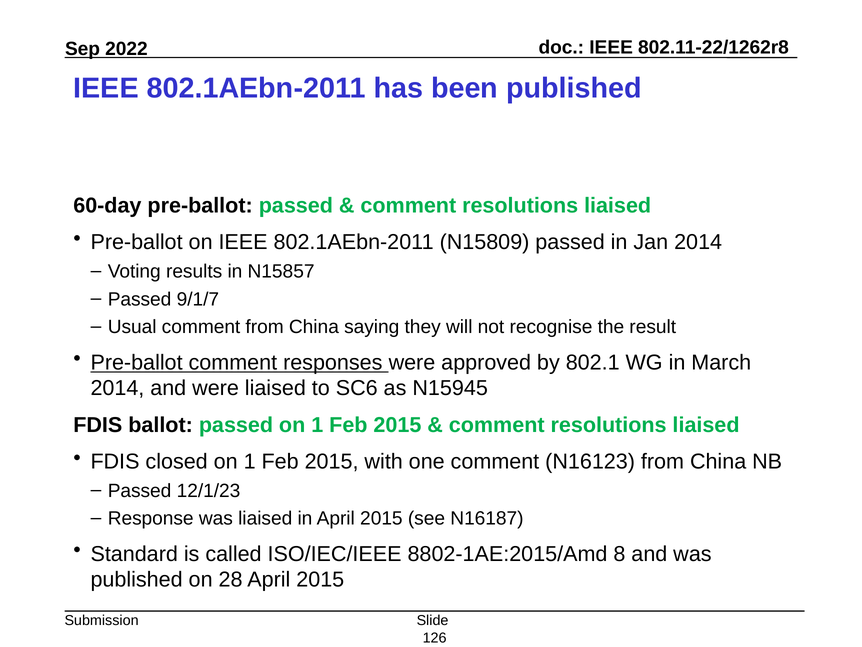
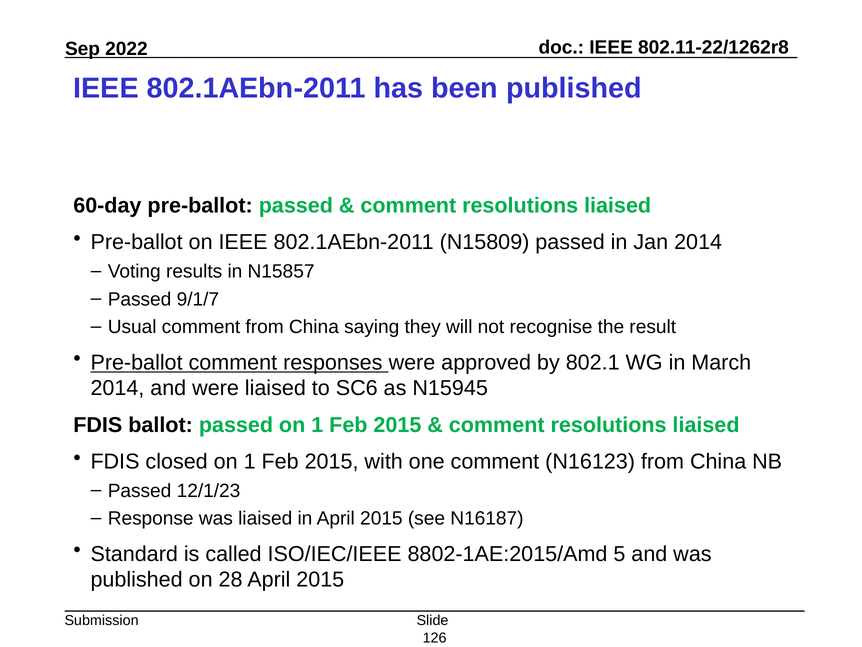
8: 8 -> 5 (619, 553)
